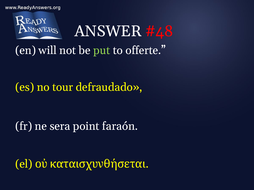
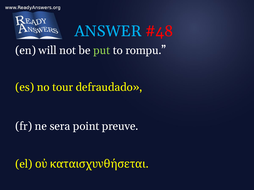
ANSWER colour: white -> light blue (108, 31)
offerte: offerte -> rompu (146, 51)
faraón: faraón -> preuve (120, 127)
